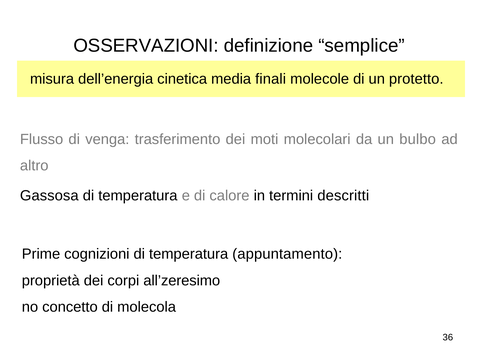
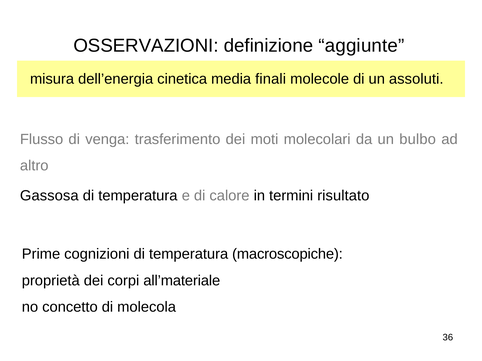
semplice: semplice -> aggiunte (361, 46)
protetto: protetto -> assoluti (416, 79)
descritti: descritti -> risultato (343, 196)
appuntamento: appuntamento -> macroscopiche (287, 254)
all’zeresimo: all’zeresimo -> all’materiale (182, 281)
